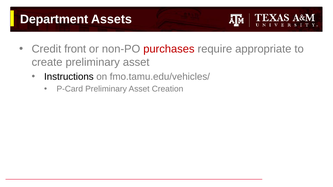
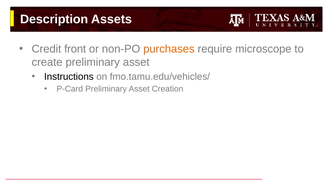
Department: Department -> Description (54, 19)
purchases colour: red -> orange (169, 49)
appropriate: appropriate -> microscope (263, 49)
